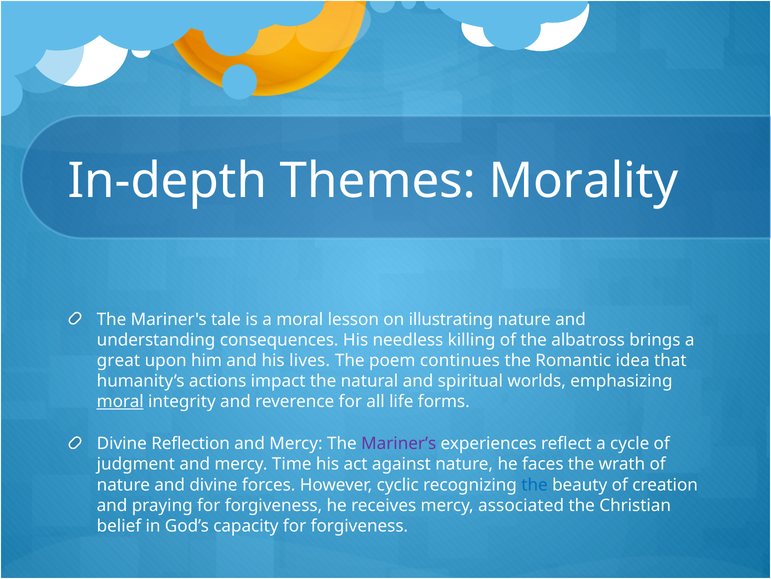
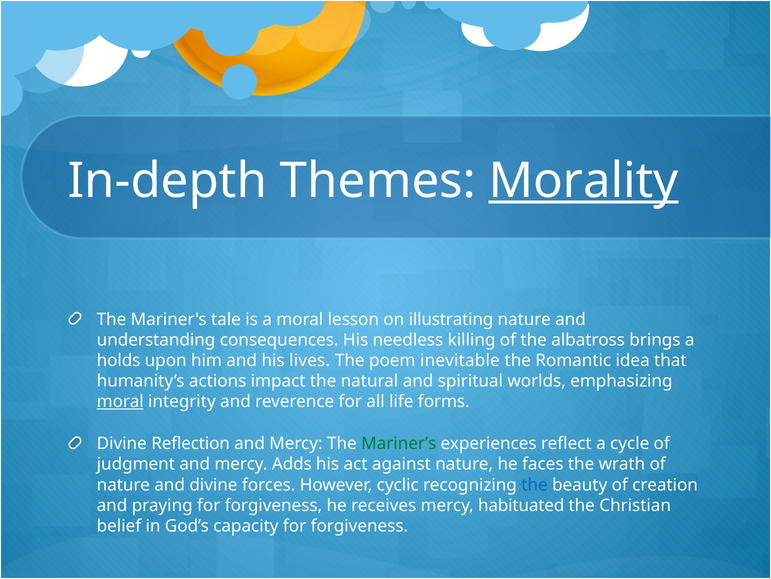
Morality underline: none -> present (584, 181)
great: great -> holds (119, 360)
continues: continues -> inevitable (460, 360)
Mariner’s colour: purple -> green (399, 443)
Time: Time -> Adds (292, 464)
associated: associated -> habituated (521, 505)
